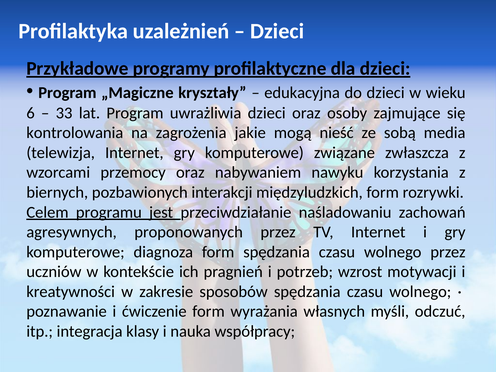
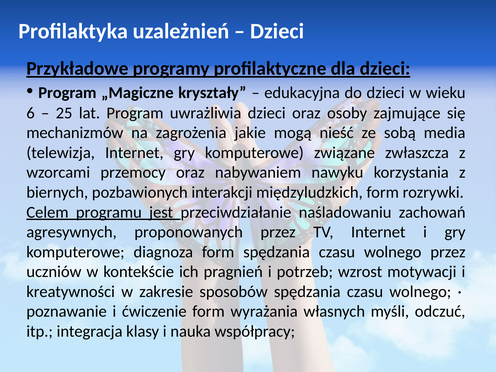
33: 33 -> 25 (64, 113)
kontrolowania: kontrolowania -> mechanizmów (75, 133)
